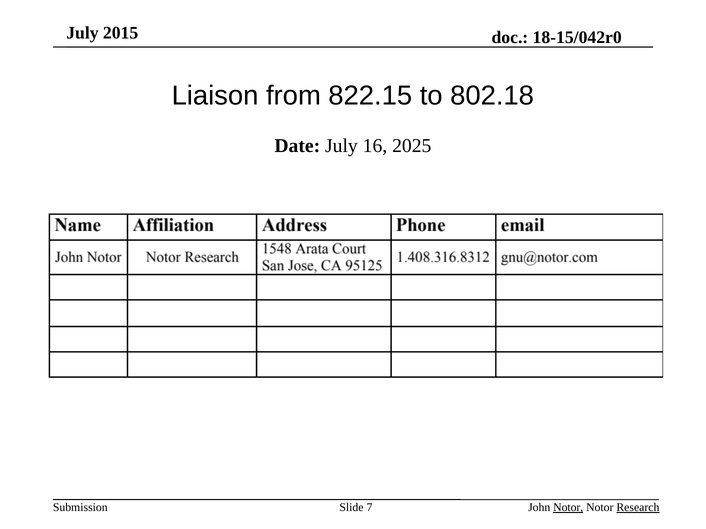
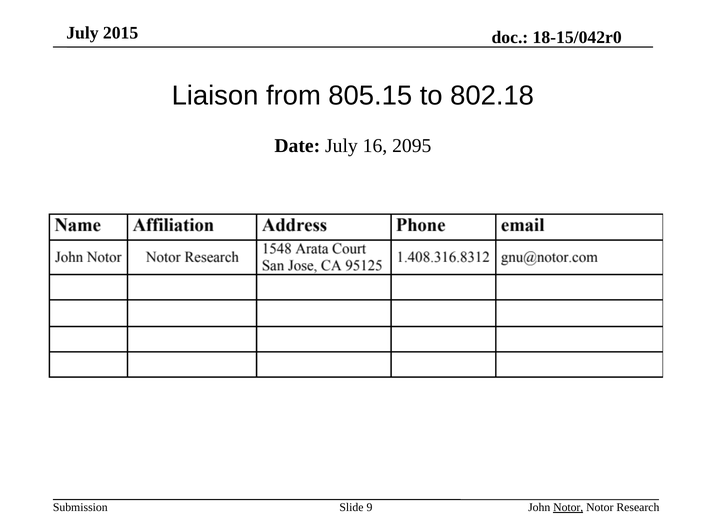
822.15: 822.15 -> 805.15 (370, 96)
2025: 2025 -> 2095 (412, 146)
Research underline: present -> none (638, 508)
7: 7 -> 9 (369, 508)
